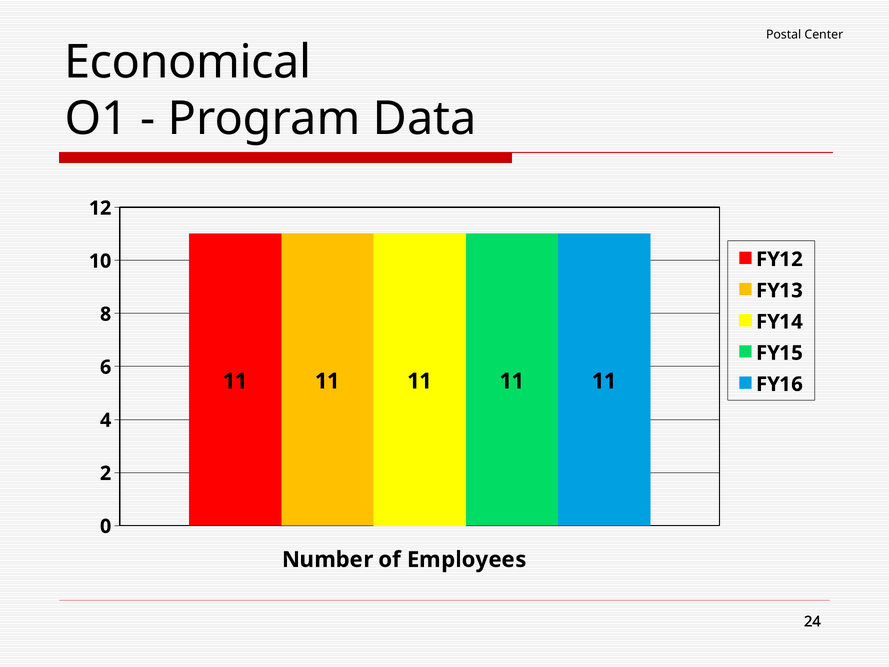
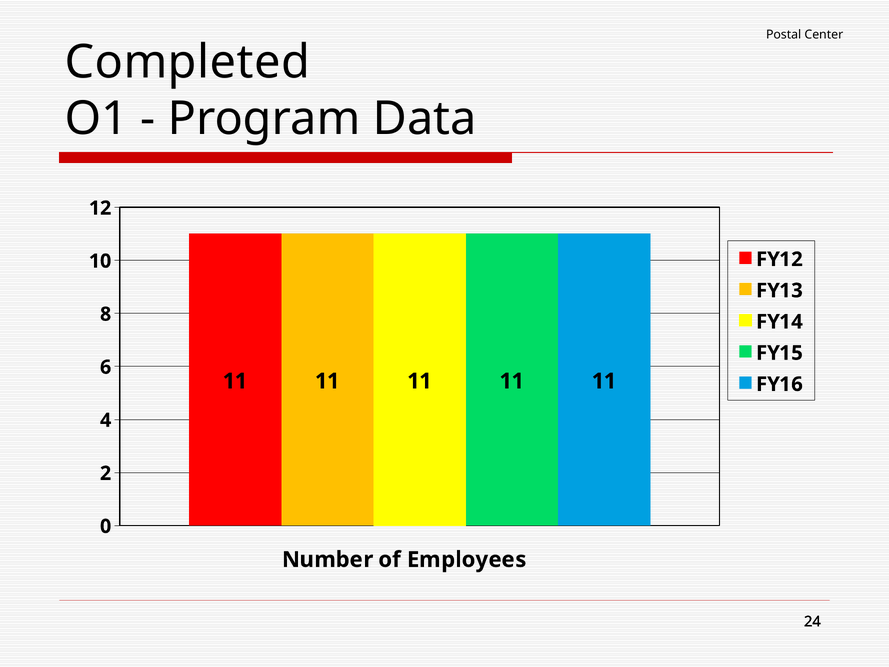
Economical: Economical -> Completed (187, 62)
